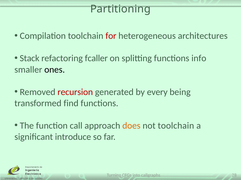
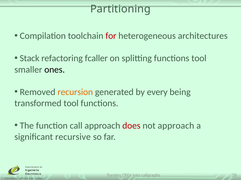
functions info: info -> tool (199, 59)
recursion colour: red -> orange (75, 92)
transformed find: find -> tool (71, 104)
does colour: orange -> red (131, 126)
not toolchain: toolchain -> approach (176, 126)
introduce: introduce -> recursive (73, 137)
